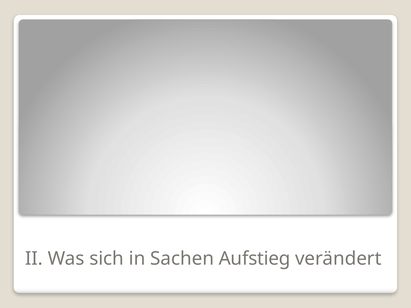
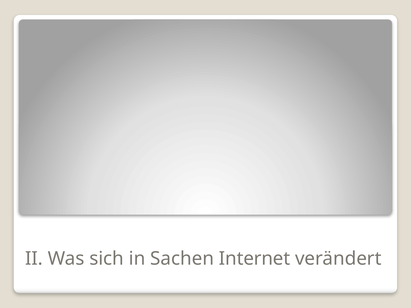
Aufstieg: Aufstieg -> Internet (255, 259)
